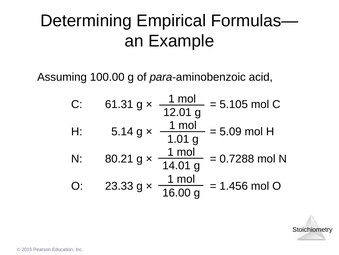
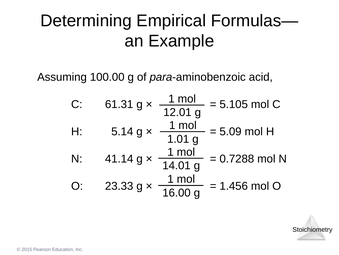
80.21: 80.21 -> 41.14 (119, 158)
